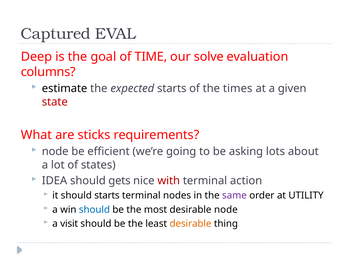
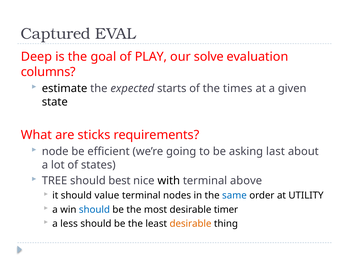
TIME: TIME -> PLAY (151, 57)
state colour: red -> black (55, 102)
lots: lots -> last (275, 151)
IDEA: IDEA -> TREE (55, 180)
gets: gets -> best (119, 180)
with colour: red -> black (169, 180)
action: action -> above (246, 180)
should starts: starts -> value (107, 195)
same colour: purple -> blue (234, 195)
desirable node: node -> timer (226, 209)
visit: visit -> less (69, 223)
